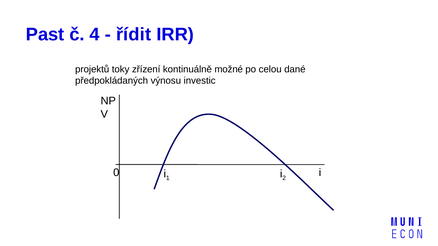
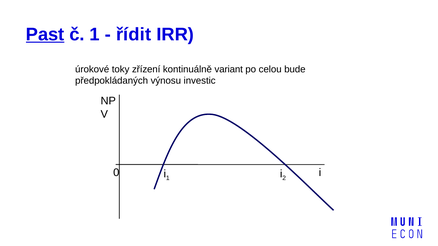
Past underline: none -> present (45, 34)
č 4: 4 -> 1 (95, 34)
projektů: projektů -> úrokové (92, 69)
možné: možné -> variant (229, 69)
dané: dané -> bude (295, 69)
